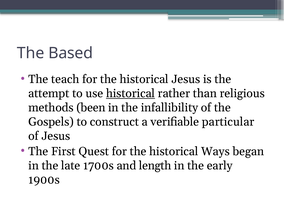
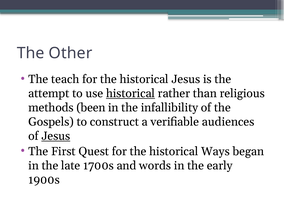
Based: Based -> Other (70, 53)
particular: particular -> audiences (228, 122)
Jesus underline: none -> present (56, 136)
length: length -> words (155, 166)
